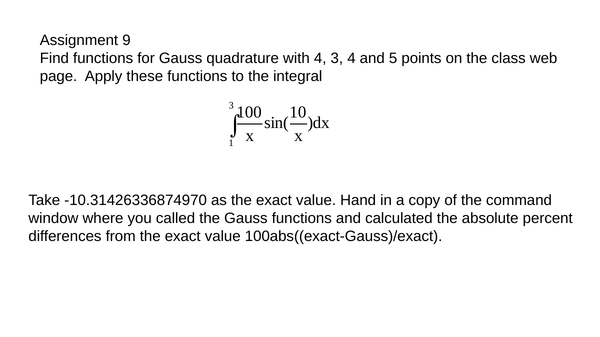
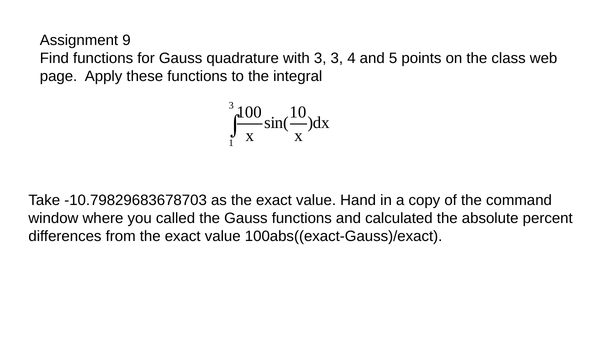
with 4: 4 -> 3 (320, 58)
-10.31426336874970: -10.31426336874970 -> -10.79829683678703 (136, 200)
